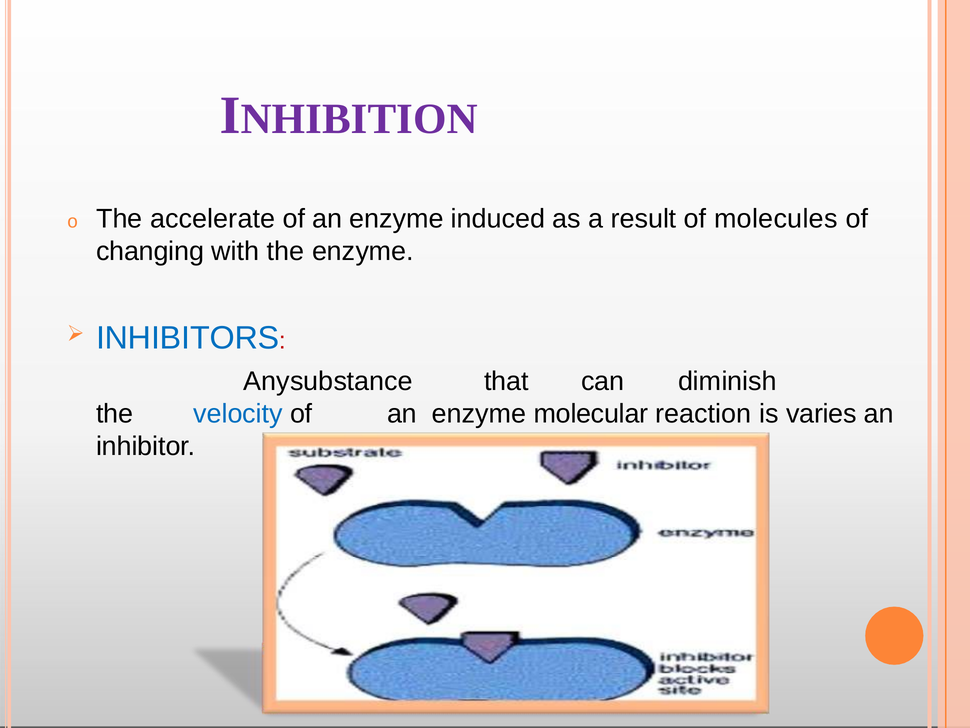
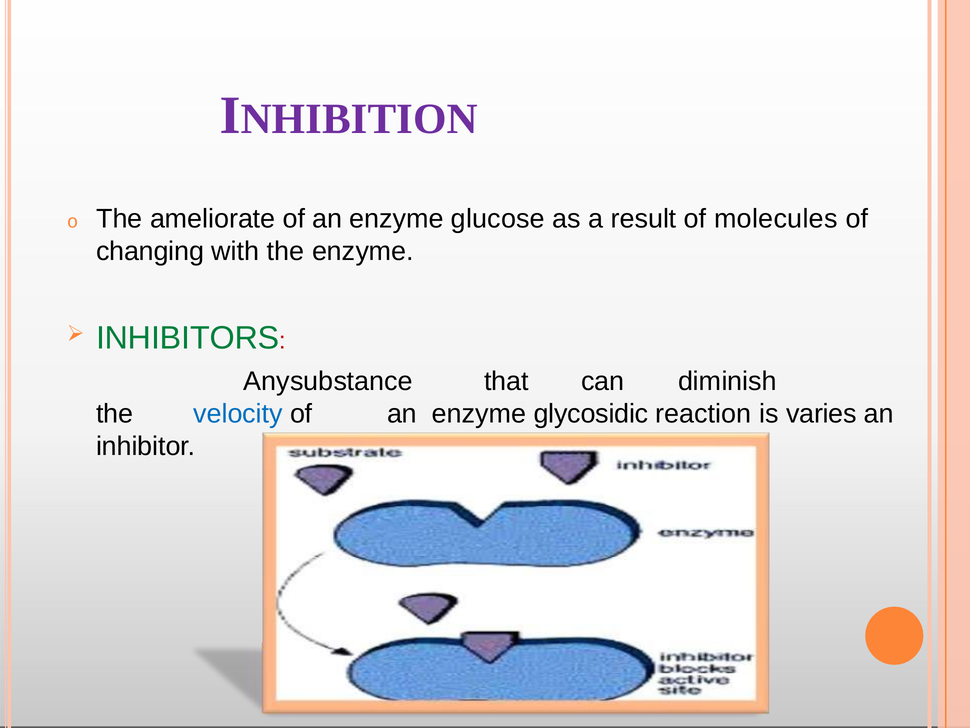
accelerate: accelerate -> ameliorate (213, 219)
induced: induced -> glucose (498, 219)
INHIBITORS colour: blue -> green (188, 338)
molecular: molecular -> glycosidic (591, 413)
